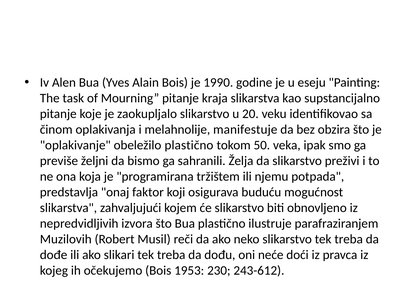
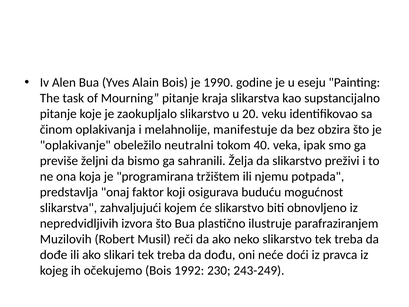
obeležilo plastično: plastično -> neutralni (189, 145)
50: 50 -> 40 (262, 145)
1953: 1953 -> 1992 (189, 270)
243-612: 243-612 -> 243-249 (259, 270)
